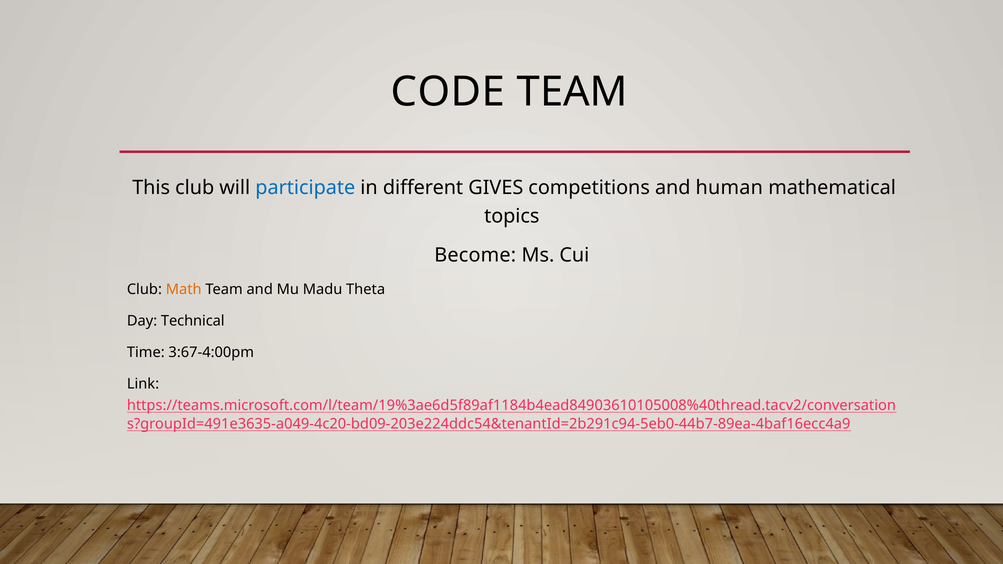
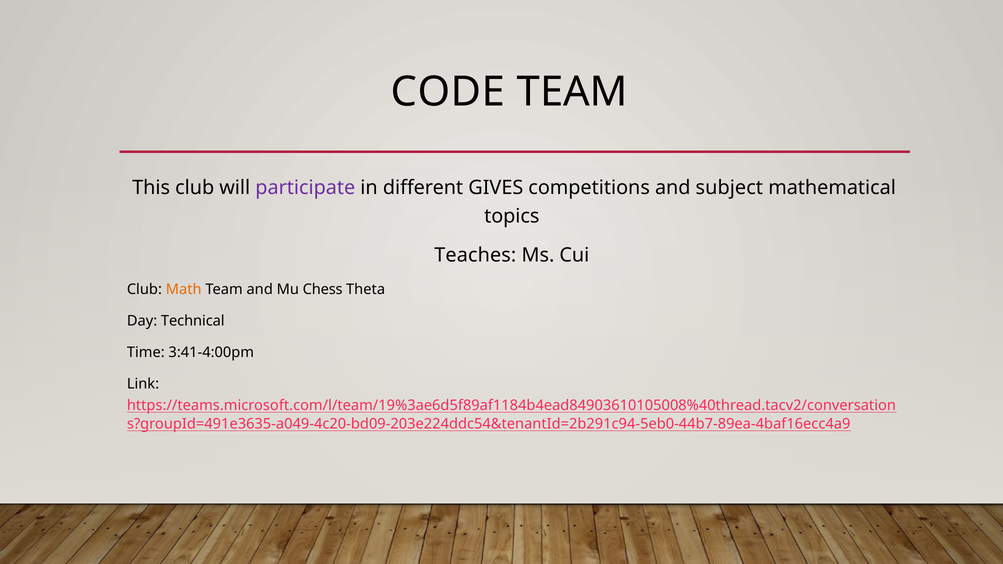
participate colour: blue -> purple (305, 188)
human: human -> subject (729, 188)
Become: Become -> Teaches (475, 255)
Madu: Madu -> Chess (323, 289)
3:67-4:00pm: 3:67-4:00pm -> 3:41-4:00pm (211, 352)
